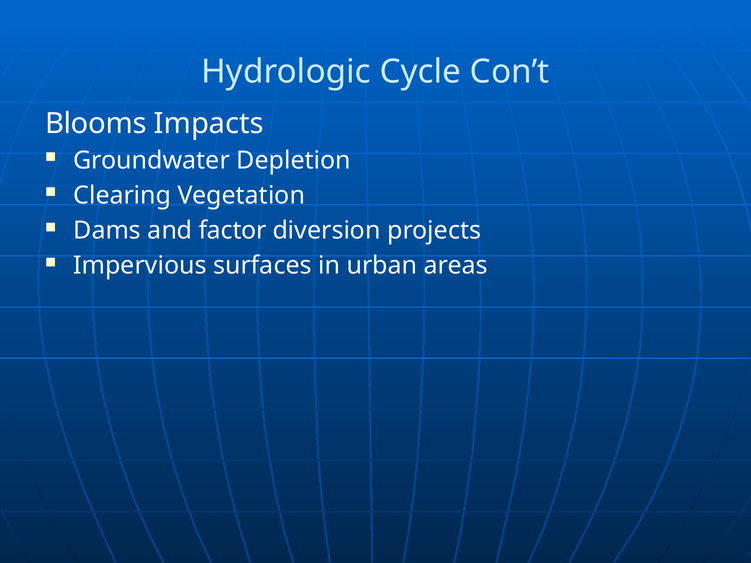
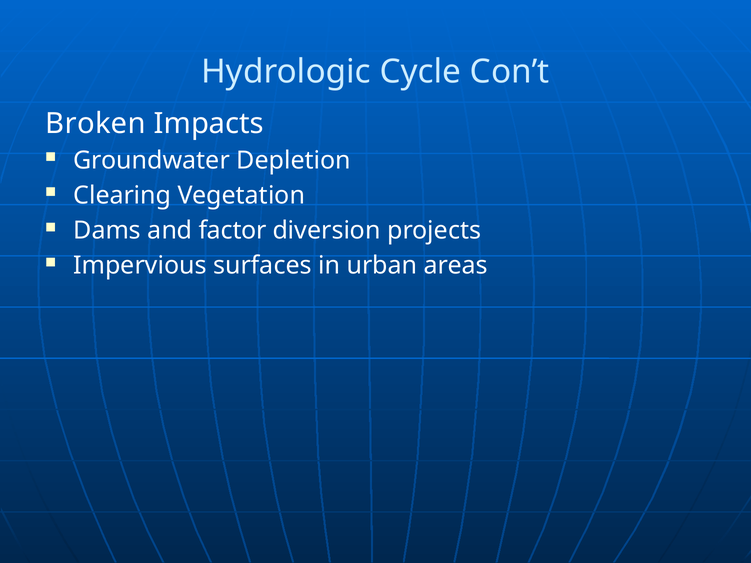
Blooms: Blooms -> Broken (96, 123)
